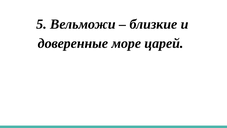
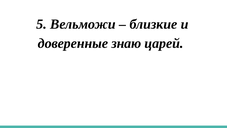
море: море -> знаю (126, 43)
